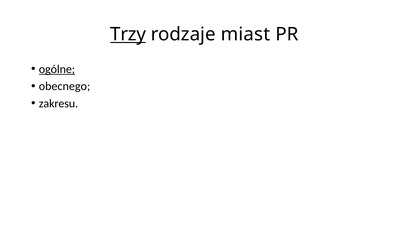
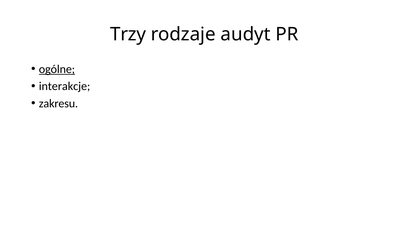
Trzy underline: present -> none (128, 34)
miast: miast -> audyt (246, 34)
obecnego: obecnego -> interakcje (65, 86)
